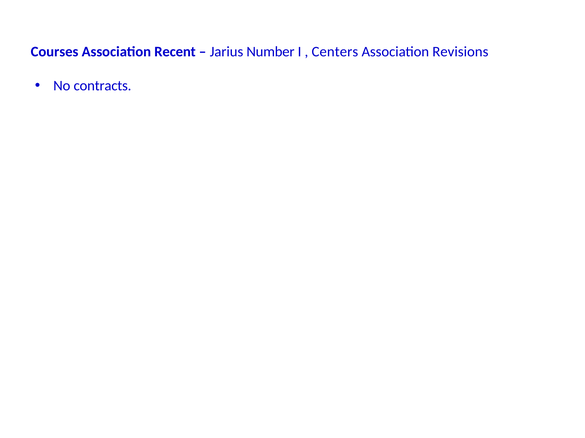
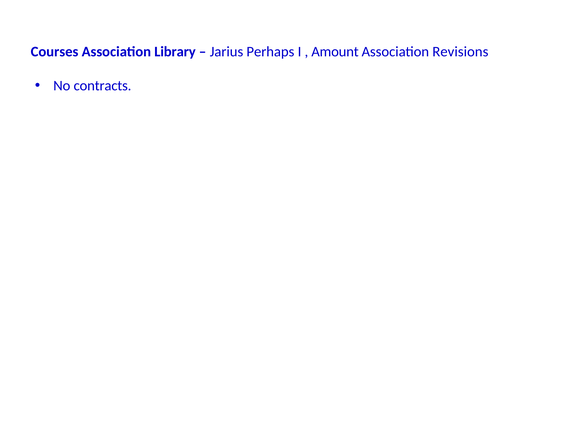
Recent: Recent -> Library (175, 52)
Number: Number -> Perhaps (270, 52)
Centers: Centers -> Amount (335, 52)
